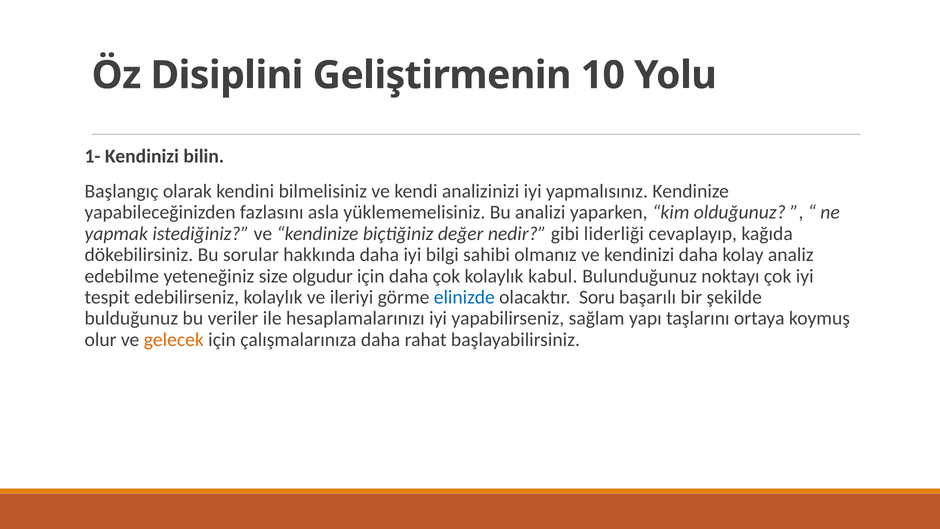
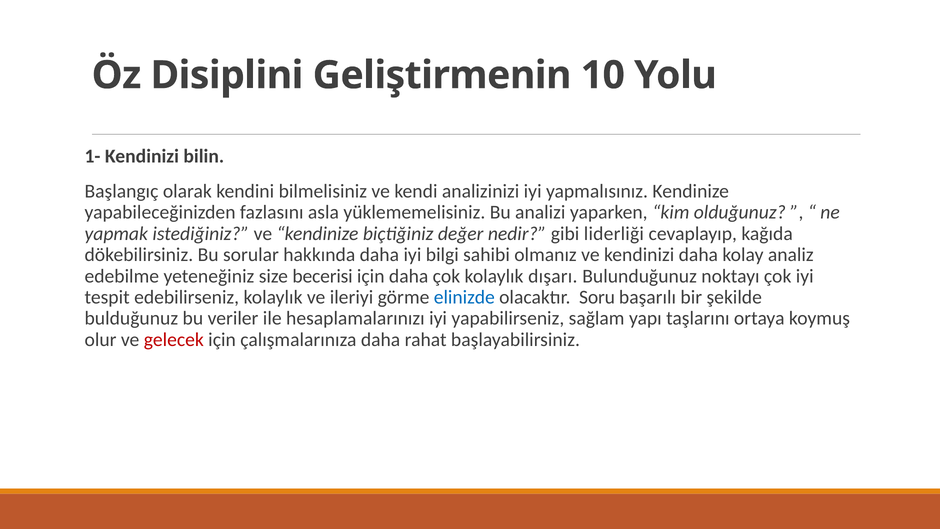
olgudur: olgudur -> becerisi (323, 276)
kabul: kabul -> dışarı (553, 276)
gelecek colour: orange -> red (174, 339)
